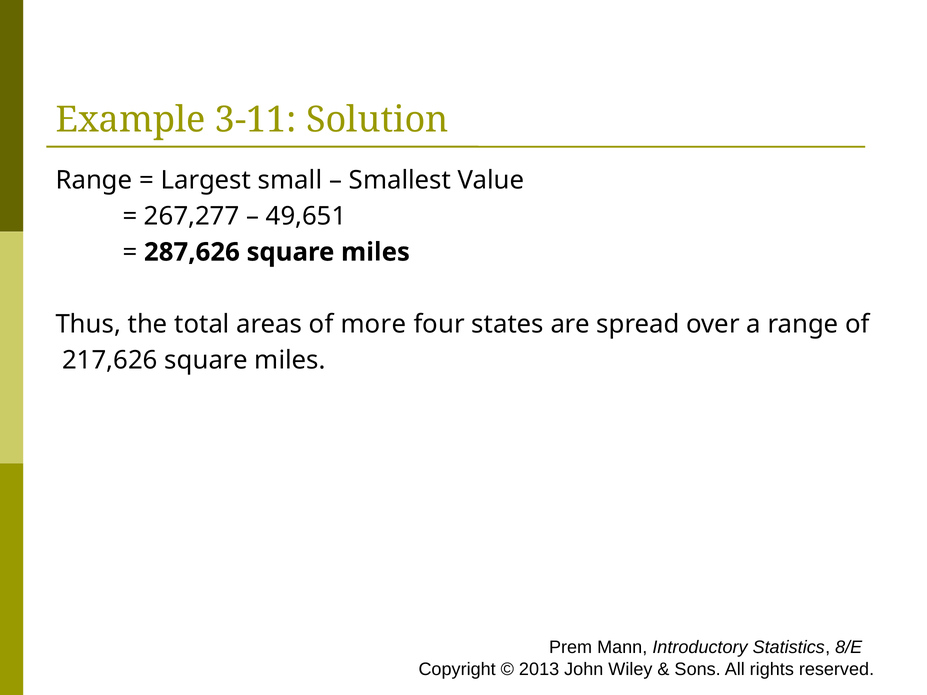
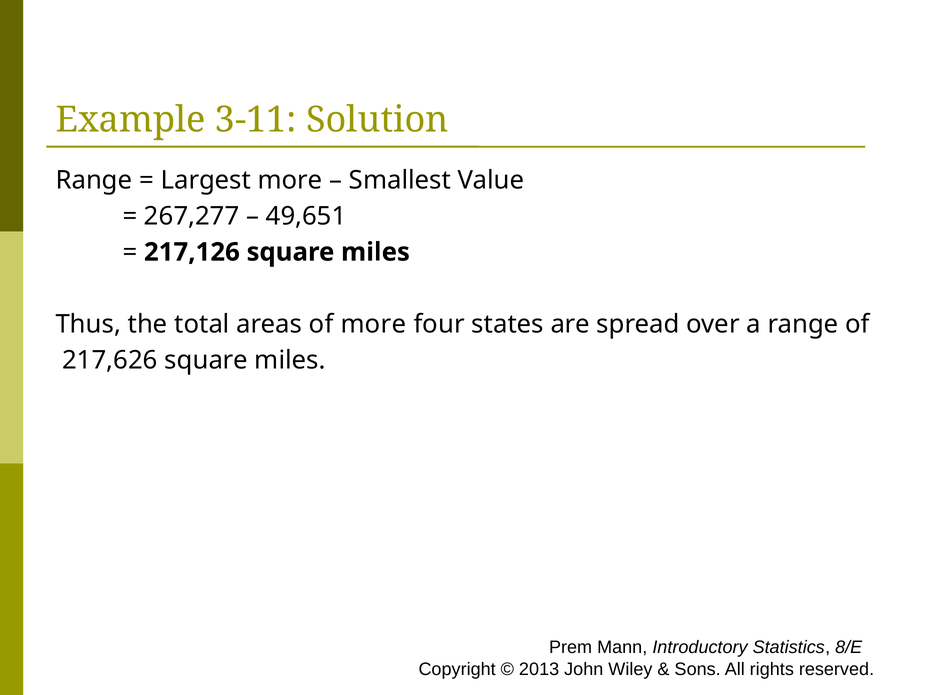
Largest small: small -> more (290, 180)
287,626: 287,626 -> 217,126 (192, 252)
